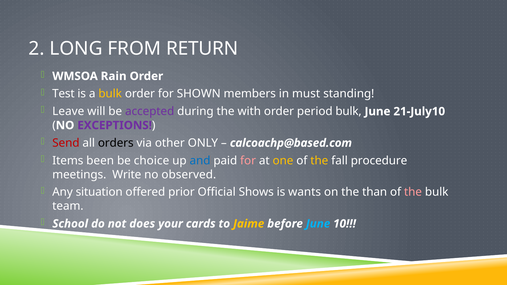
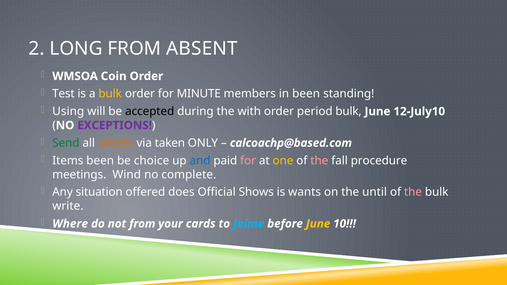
RETURN: RETURN -> ABSENT (202, 49)
Rain: Rain -> Coin (114, 76)
SHOWN: SHOWN -> MINUTE (199, 94)
in must: must -> been (306, 94)
Leave: Leave -> Using (68, 111)
accepted colour: purple -> black (150, 111)
21-July10: 21-July10 -> 12-July10 (419, 111)
Send colour: red -> green (66, 143)
orders colour: black -> orange (116, 143)
other: other -> taken (170, 143)
the colour: yellow -> pink (319, 161)
Write: Write -> Wind (127, 175)
observed: observed -> complete (189, 175)
prior: prior -> does (181, 192)
than: than -> until (375, 192)
team: team -> write (68, 206)
School: School -> Where (70, 224)
not does: does -> from (142, 224)
Jaime colour: yellow -> light blue (249, 224)
June colour: light blue -> yellow (318, 224)
